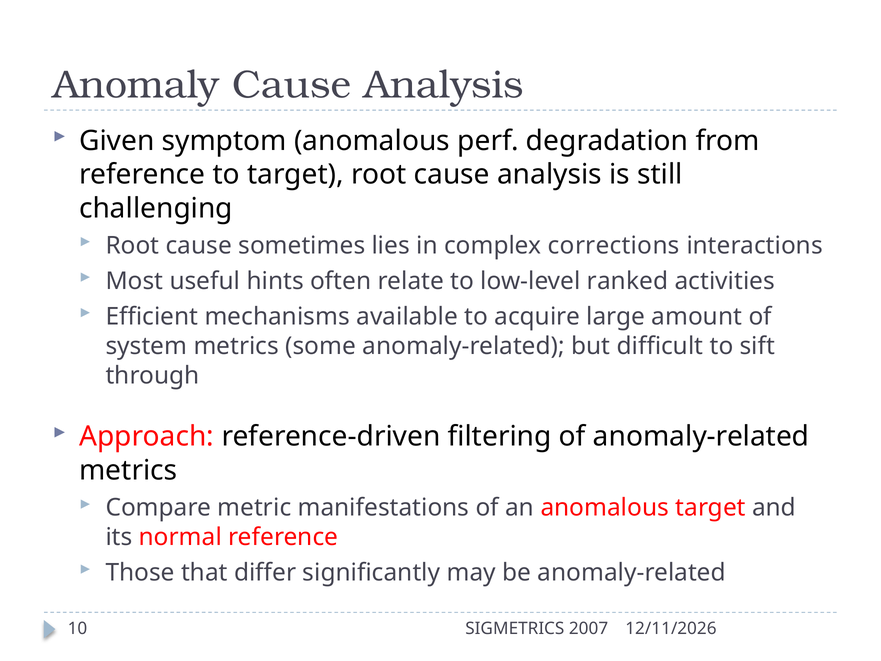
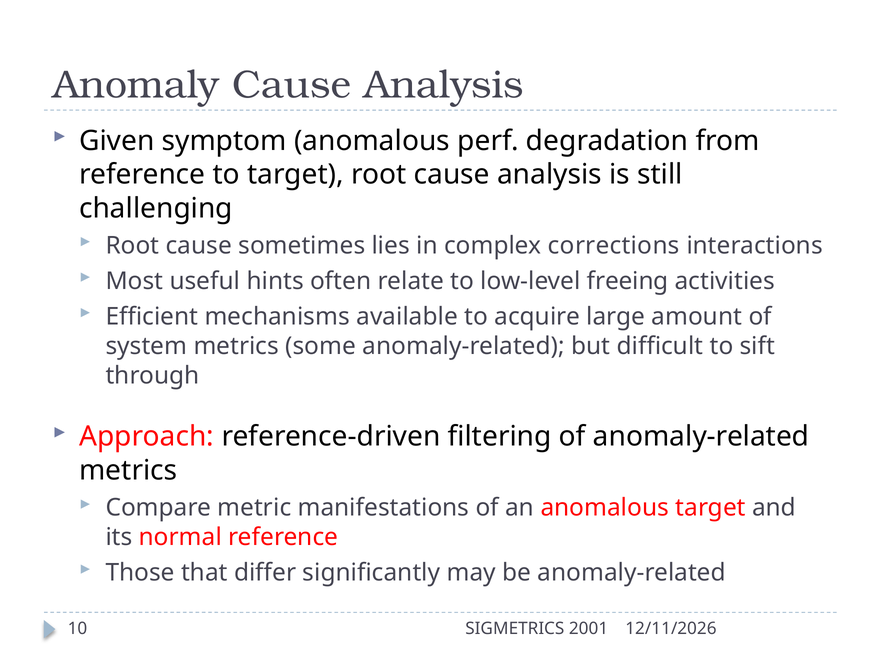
ranked: ranked -> freeing (628, 281)
2007: 2007 -> 2001 (589, 628)
